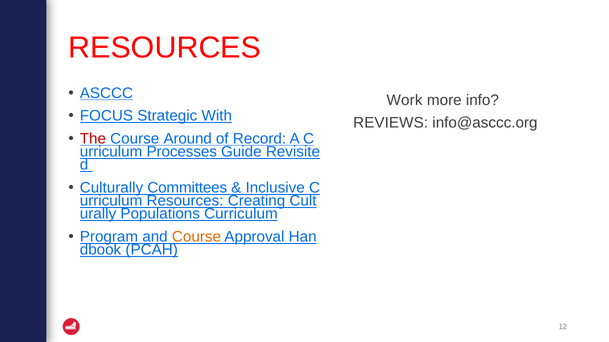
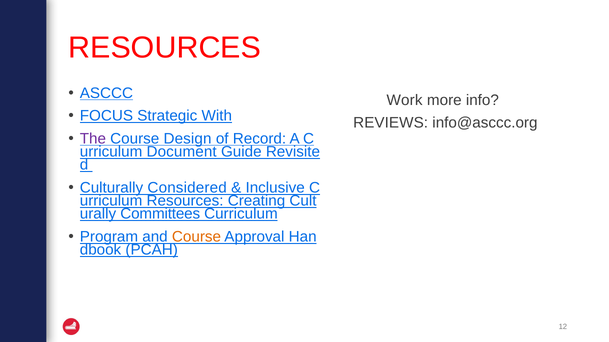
The colour: red -> purple (93, 139)
Around: Around -> Design (188, 139)
Processes: Processes -> Document (182, 152)
Committees: Committees -> Considered (187, 188)
Populations: Populations -> Committees (160, 214)
